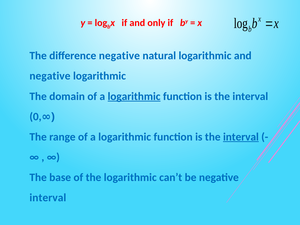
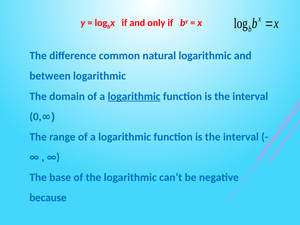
difference negative: negative -> common (119, 56)
negative: negative -> between (50, 76)
interval underline: present -> none (241, 137)
interval: interval -> because (48, 198)
